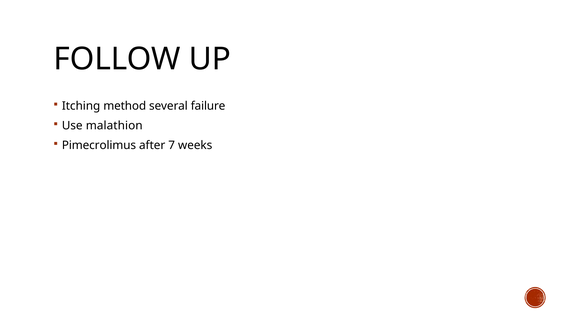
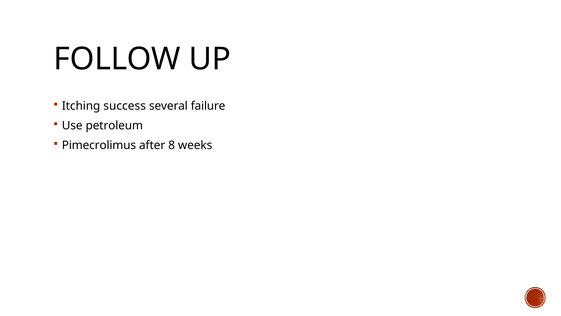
method: method -> success (125, 106)
malathion: malathion -> petroleum (114, 126)
7: 7 -> 8 (172, 145)
